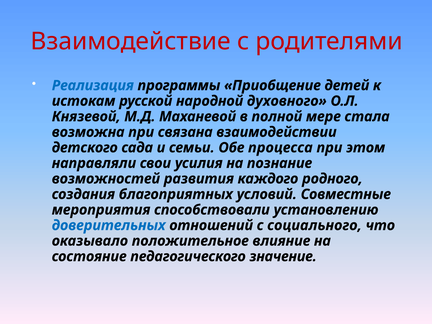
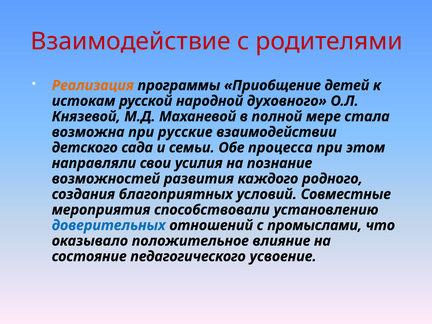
Реализация colour: blue -> orange (93, 85)
связана: связана -> русские (185, 132)
социального: социального -> промыслами (315, 225)
значение: значение -> усвоение (283, 256)
